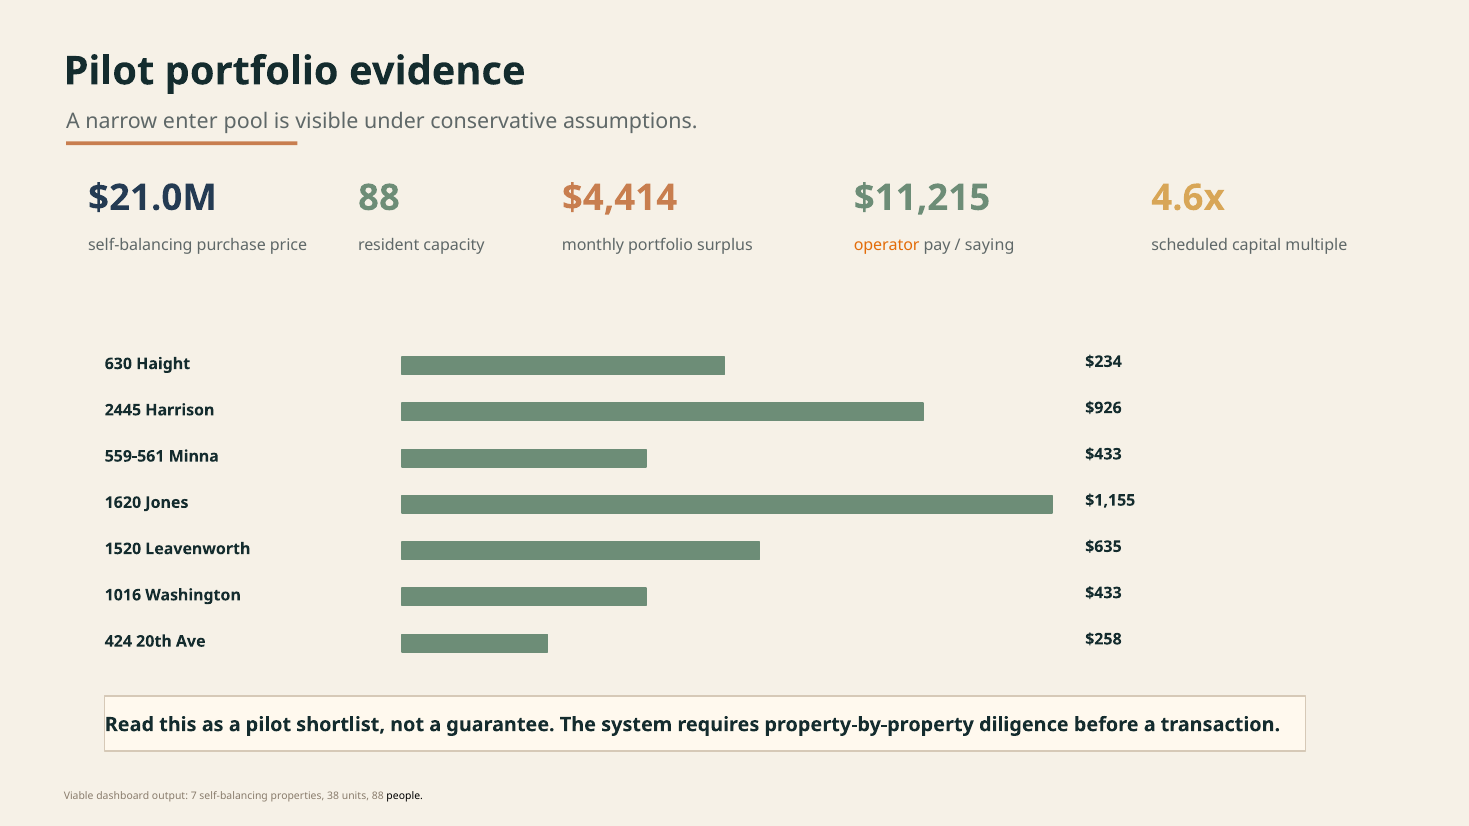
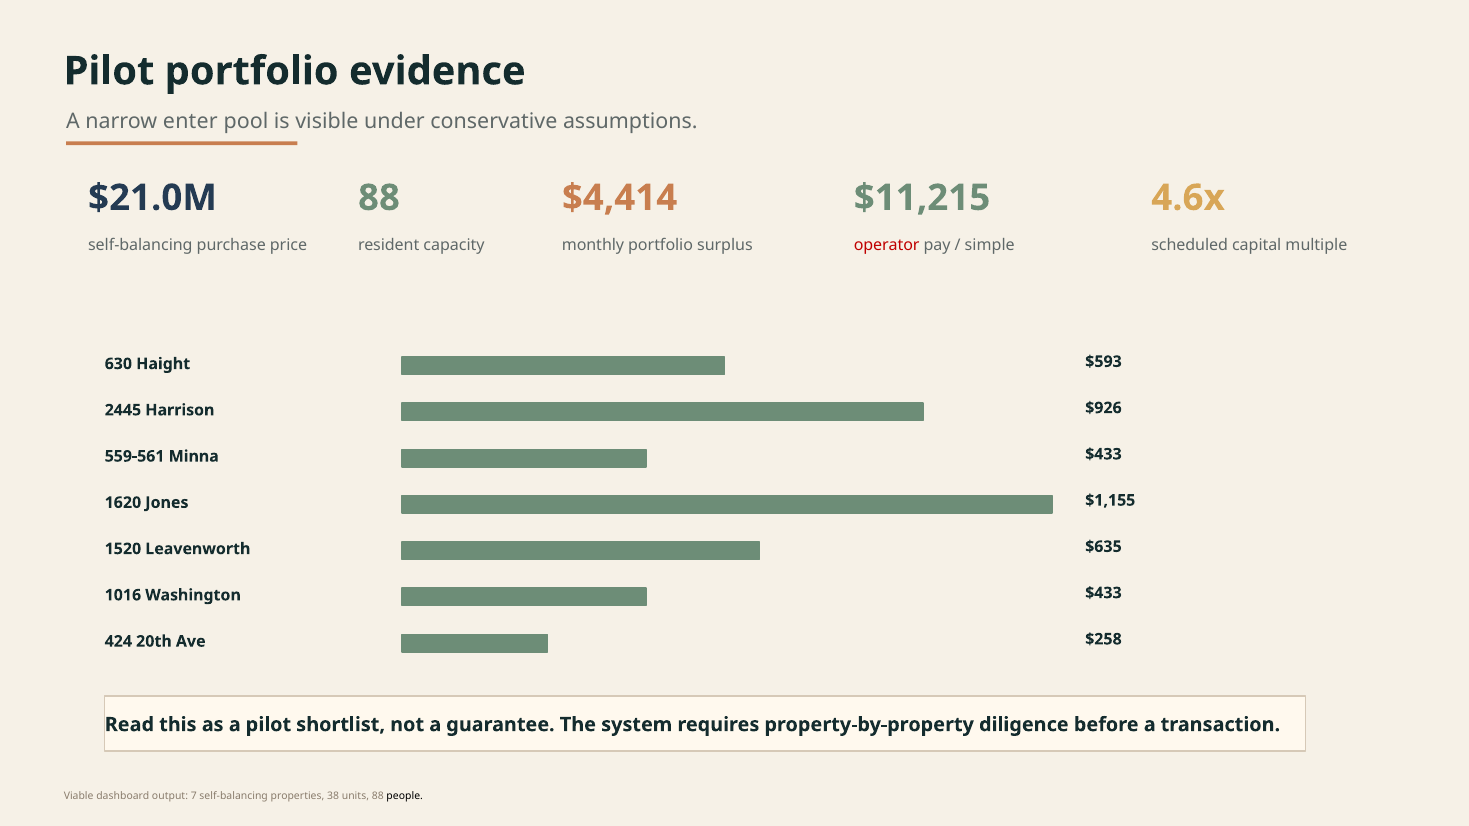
operator colour: orange -> red (887, 246)
saying: saying -> simple (990, 246)
$234: $234 -> $593 (1104, 362)
